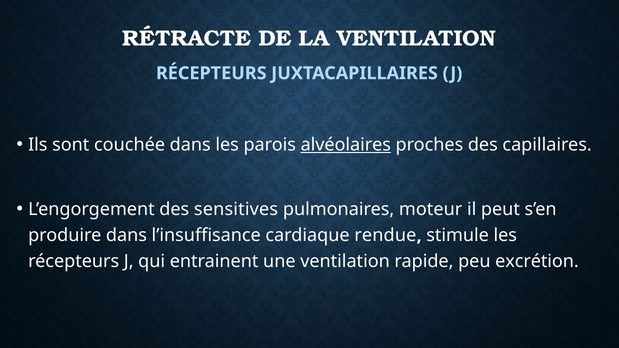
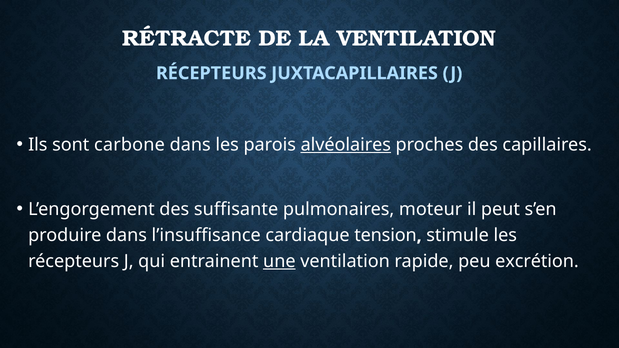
couchée: couchée -> carbone (129, 145)
sensitives: sensitives -> suffisante (236, 210)
rendue: rendue -> tension (385, 236)
une underline: none -> present (279, 261)
